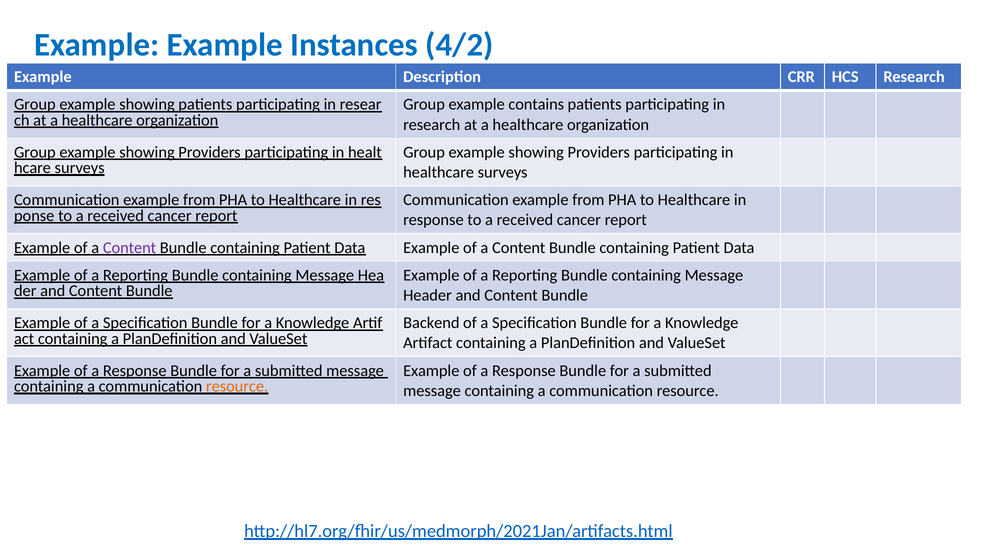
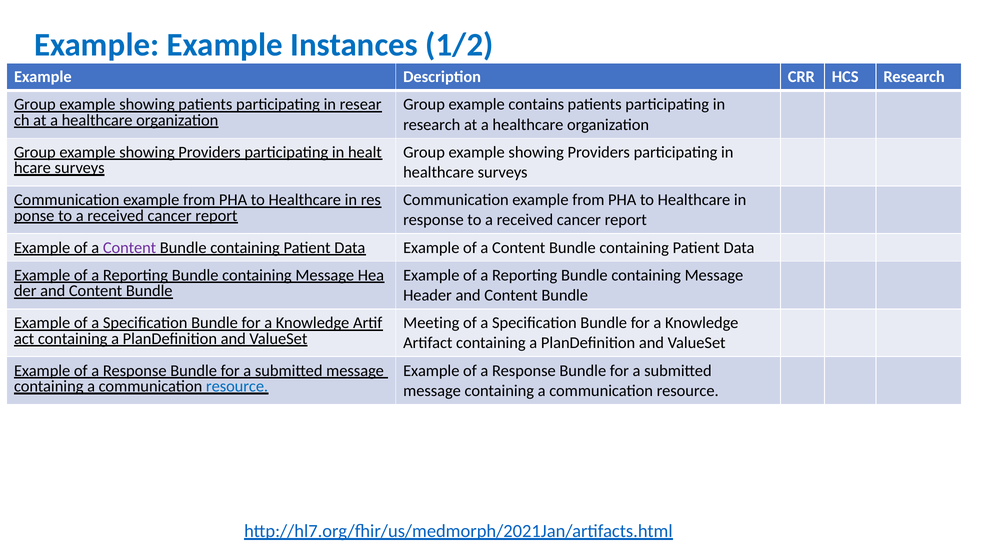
4/2: 4/2 -> 1/2 (459, 45)
Backend: Backend -> Meeting (431, 323)
resource colour: orange -> blue (237, 386)
